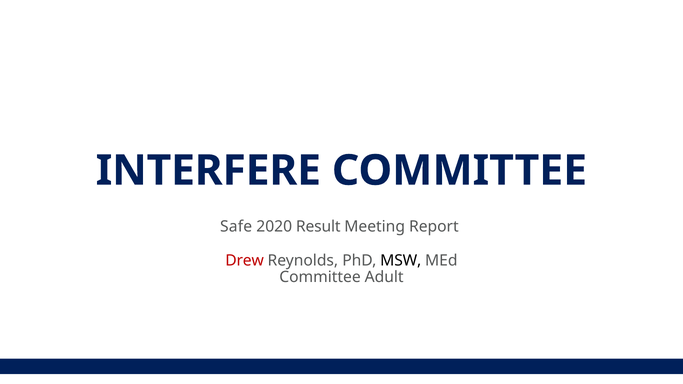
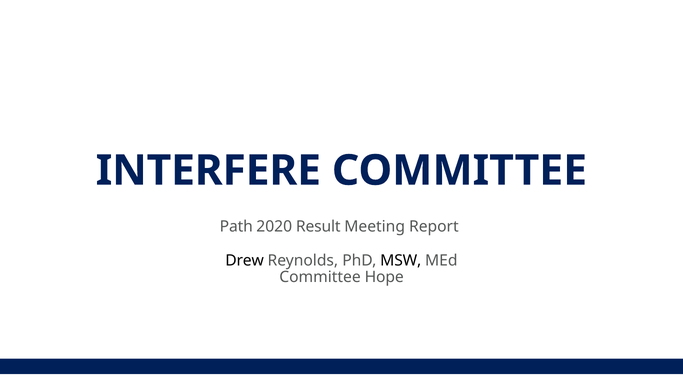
Safe: Safe -> Path (236, 227)
Drew colour: red -> black (245, 261)
Adult: Adult -> Hope (384, 277)
